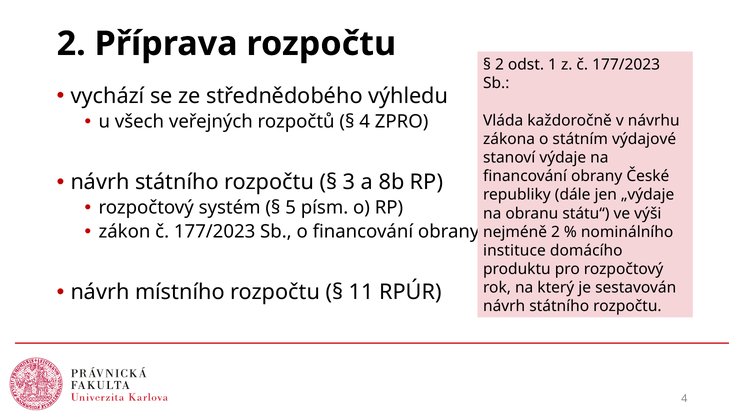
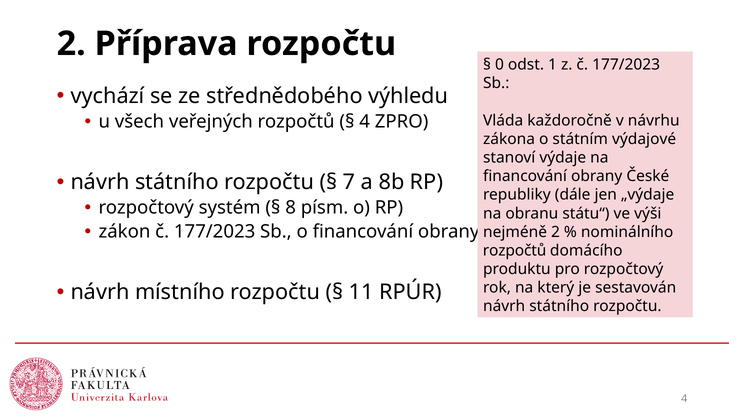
2: 2 -> 0 (499, 65)
3: 3 -> 7 (349, 182)
5: 5 -> 8 (291, 208)
instituce: instituce -> rozpočtů (515, 251)
